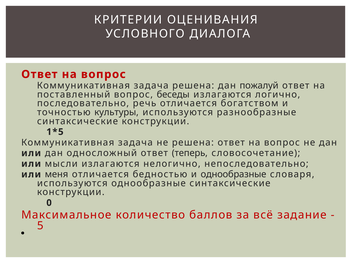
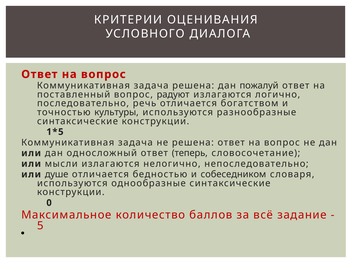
беседы: беседы -> радуют (173, 94)
меня: меня -> душе (57, 174)
и однообразные: однообразные -> собеседником (233, 174)
